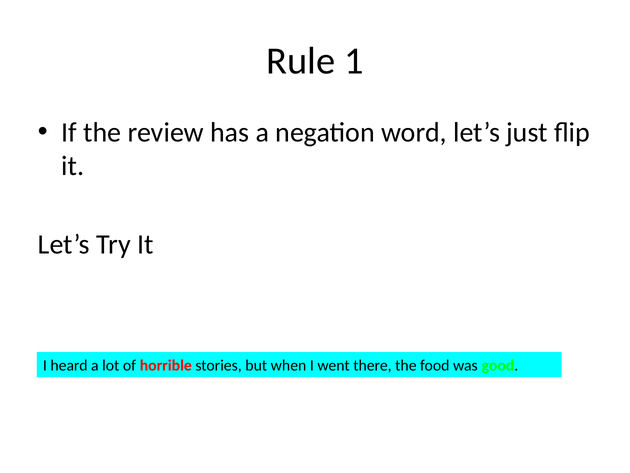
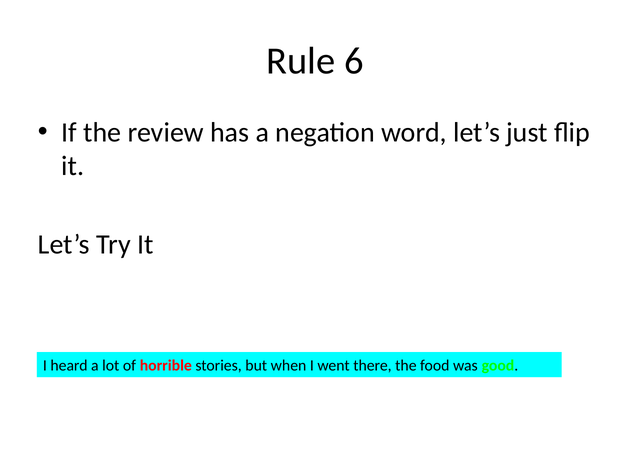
1: 1 -> 6 (354, 61)
